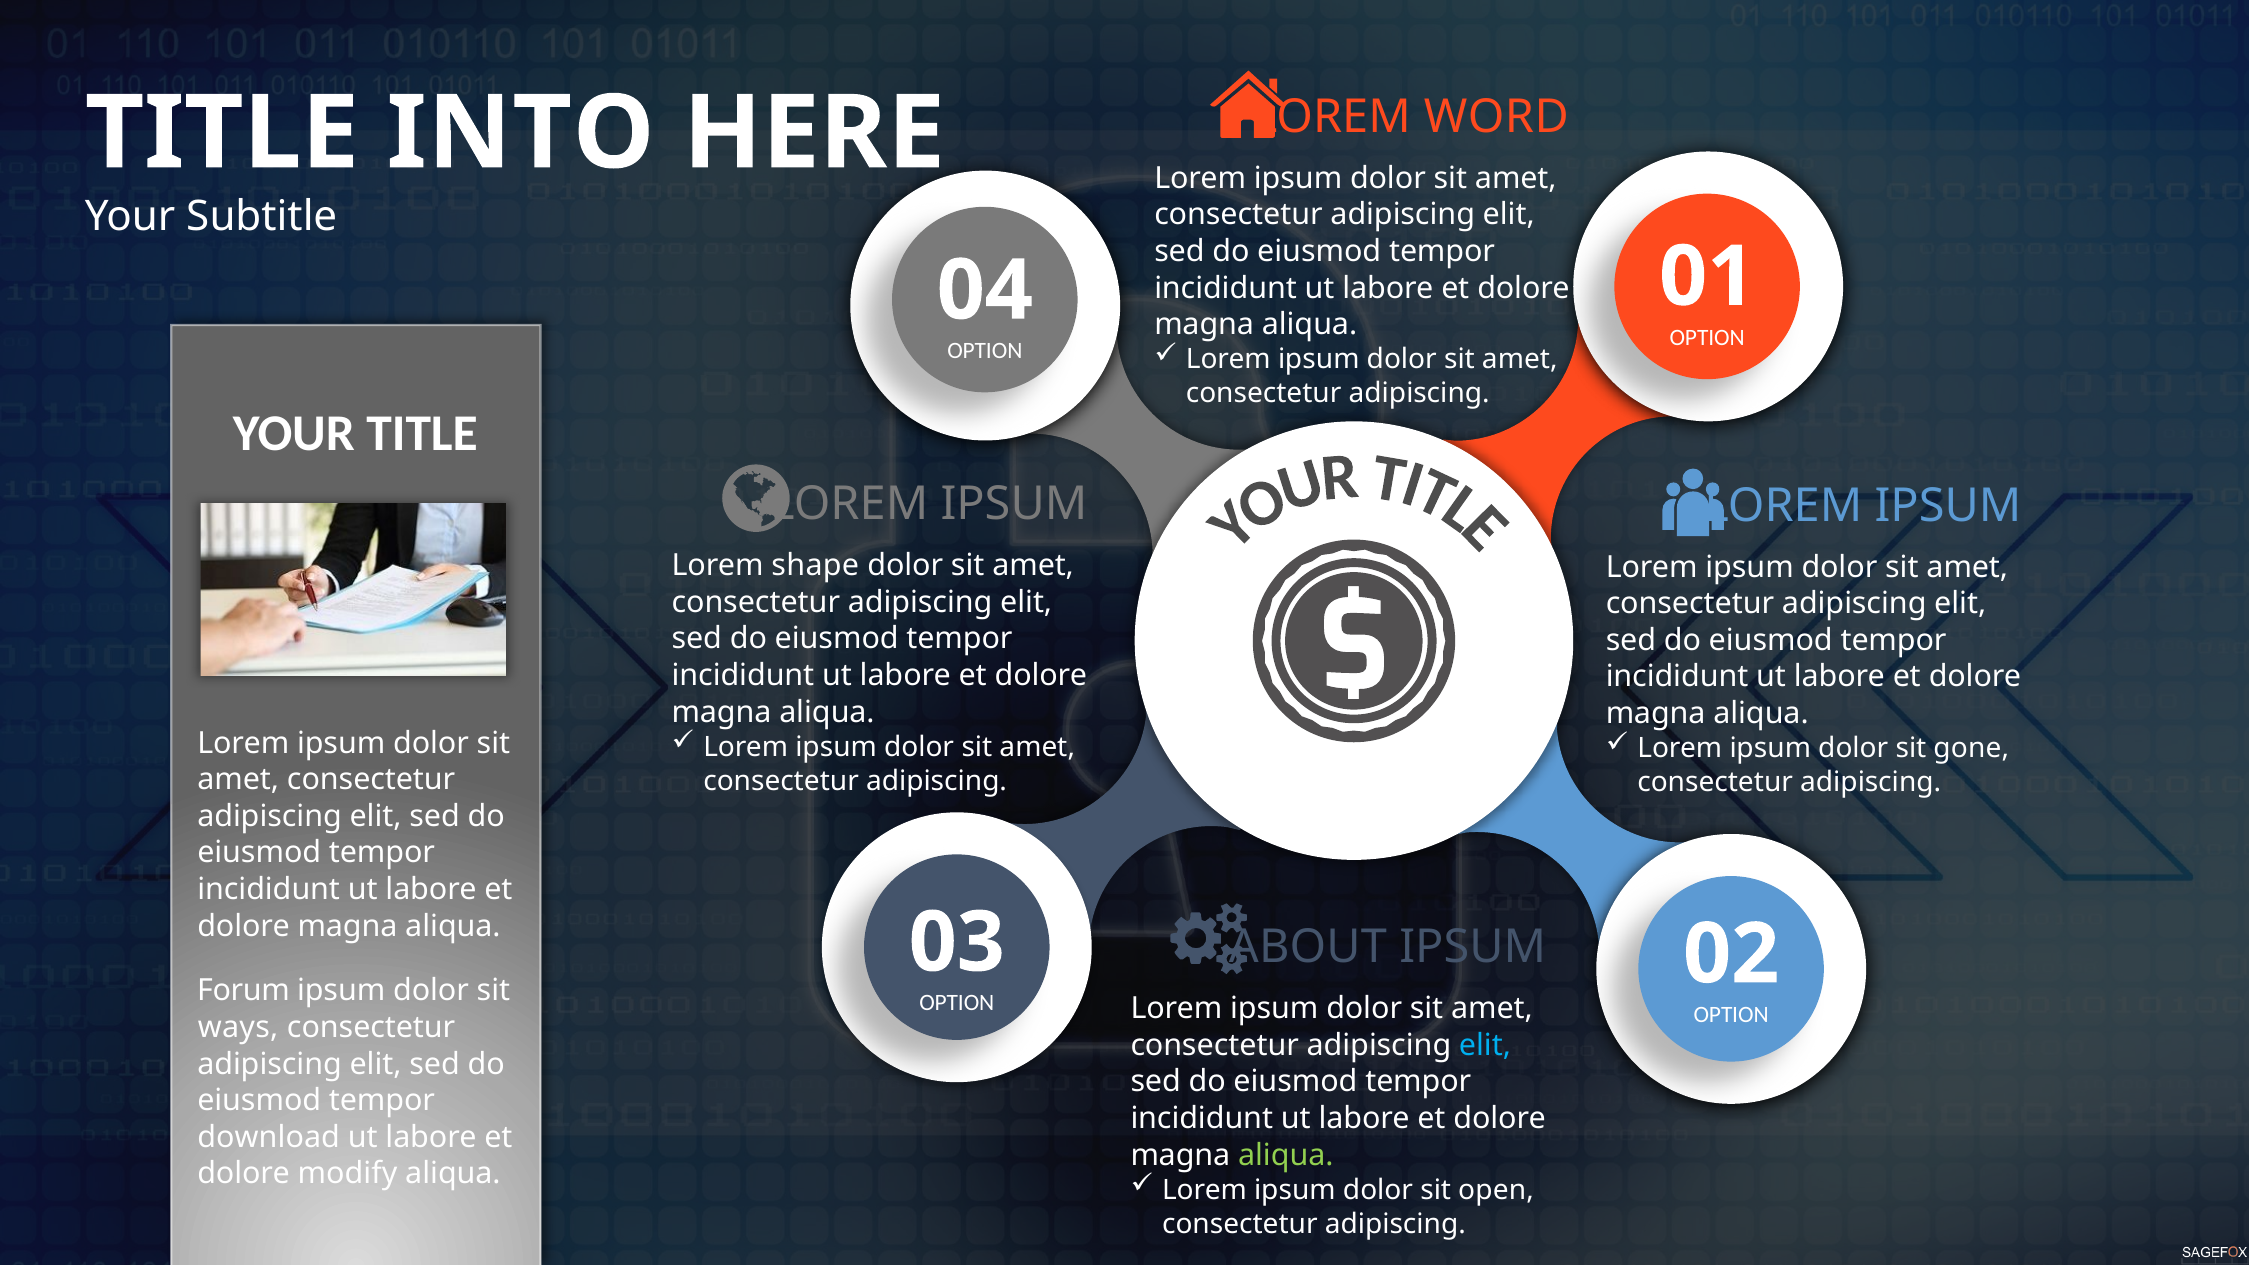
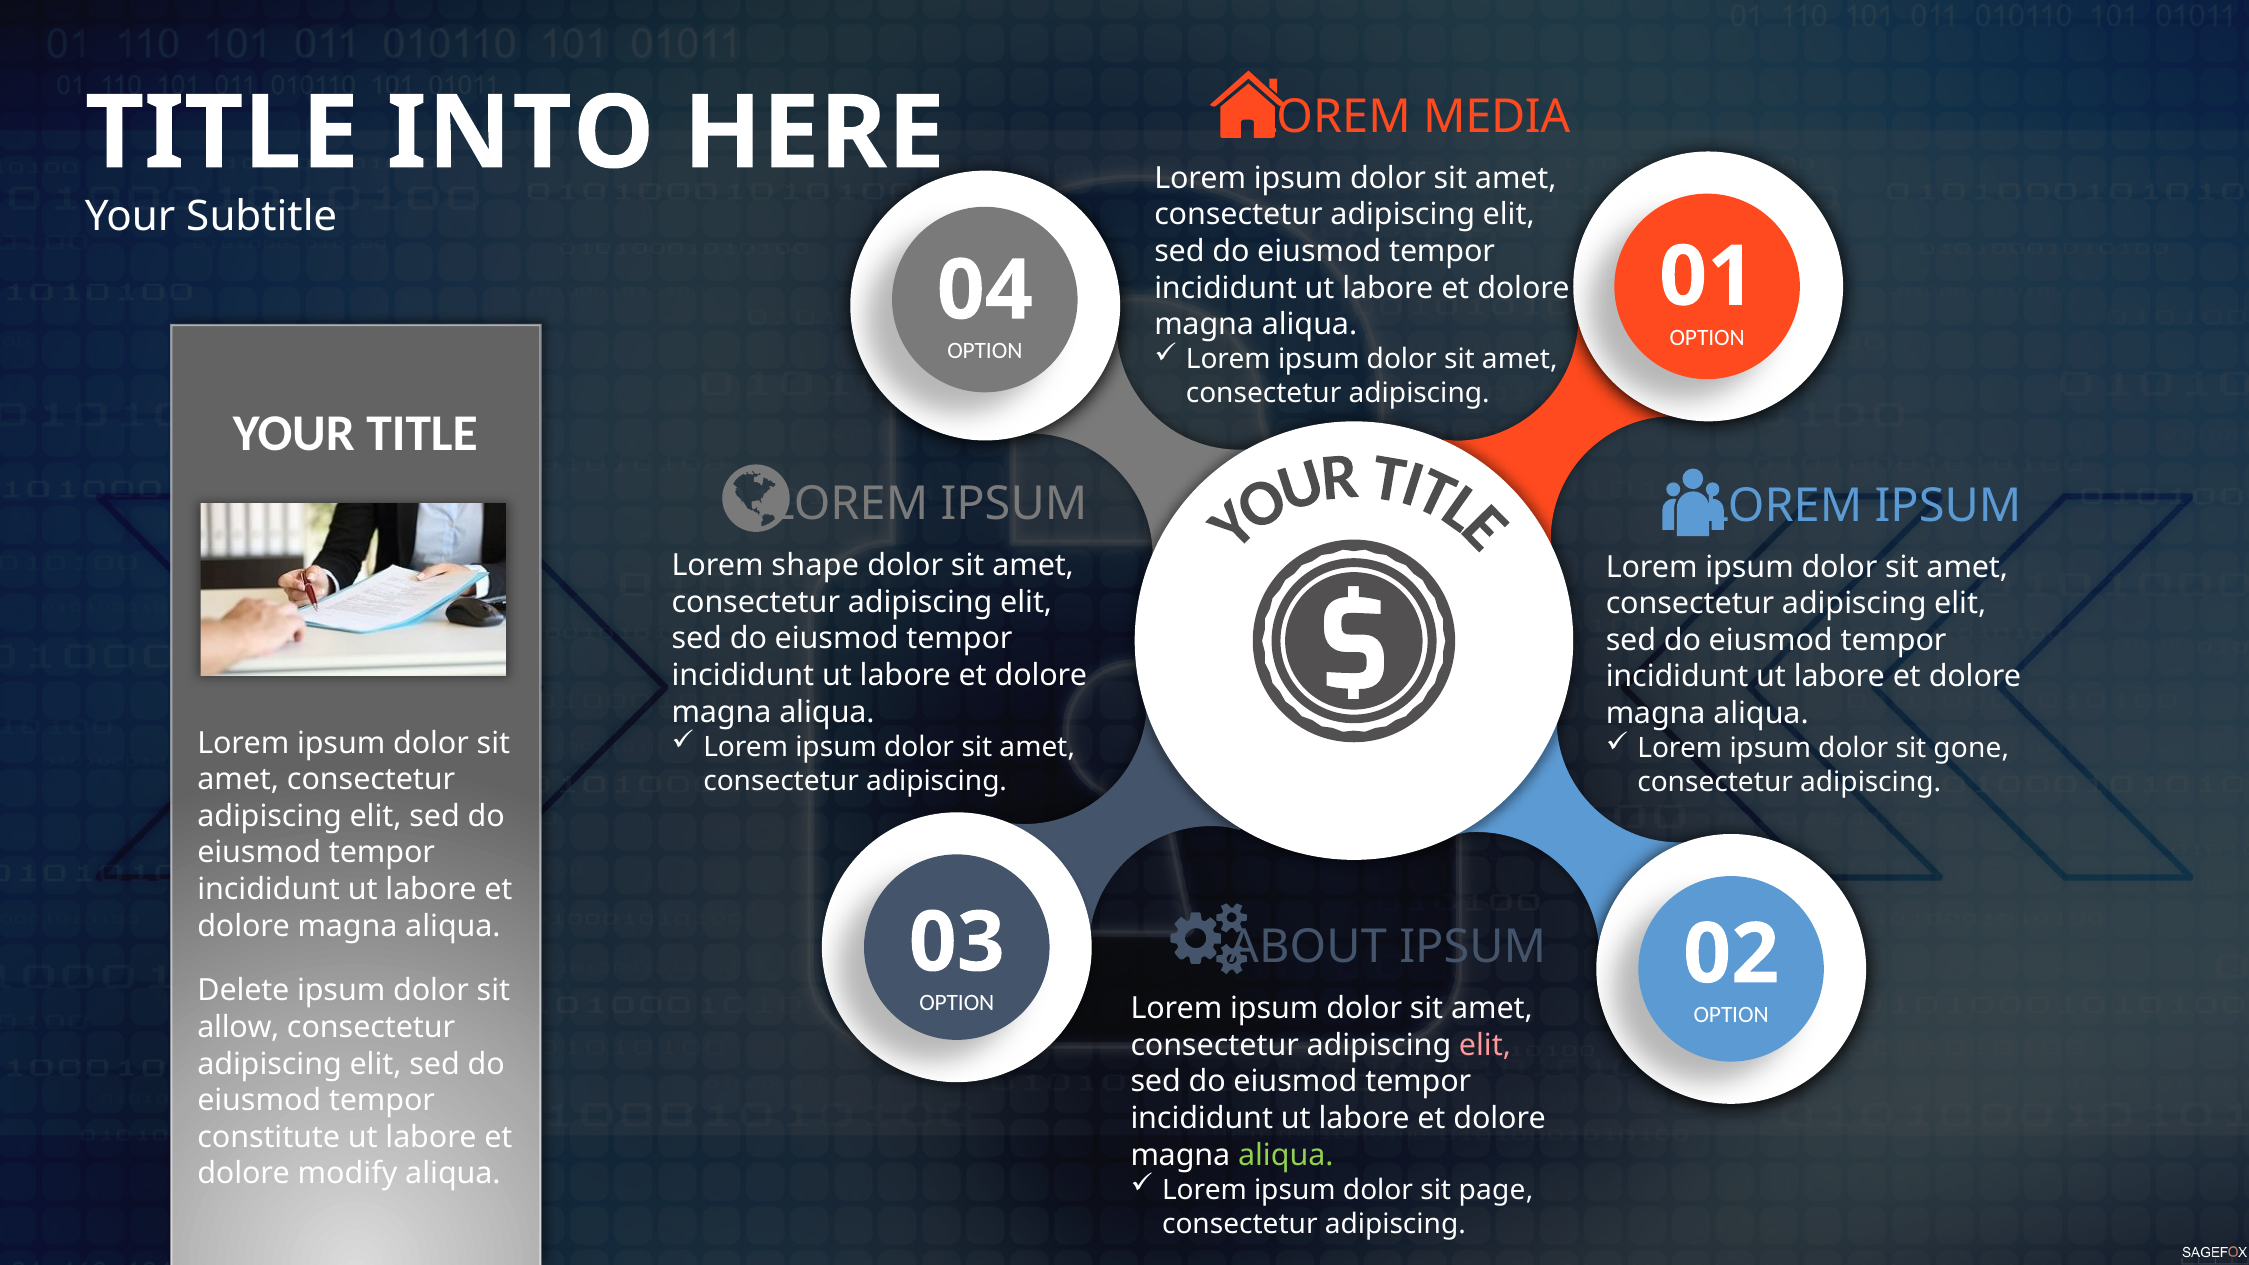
WORD: WORD -> MEDIA (1497, 117)
Forum: Forum -> Delete (243, 991)
ways: ways -> allow (238, 1027)
elit colour: light blue -> pink (1485, 1045)
download: download -> constitute (269, 1137)
open: open -> page (1496, 1190)
